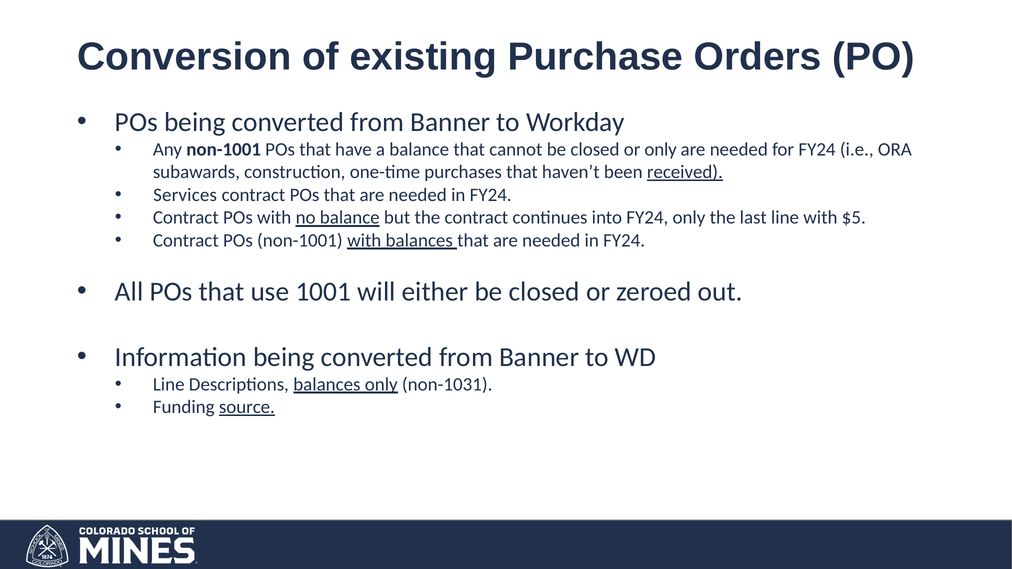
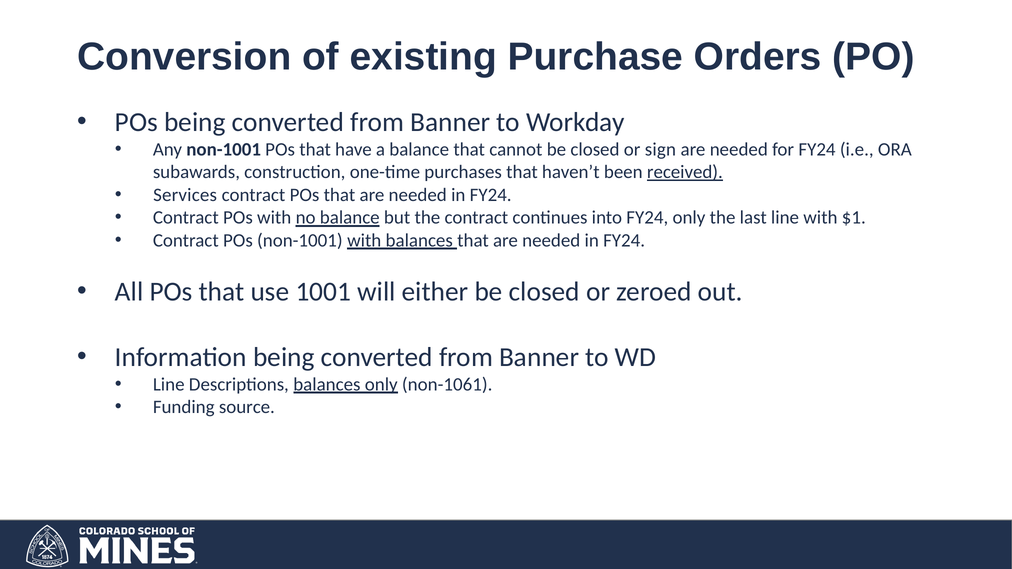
or only: only -> sign (660, 149)
$5: $5 -> $1 (854, 218)
non-1031: non-1031 -> non-1061 (447, 385)
source underline: present -> none (247, 407)
